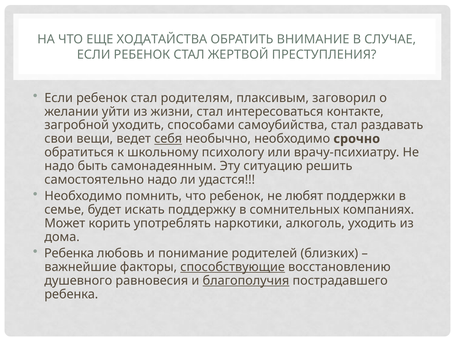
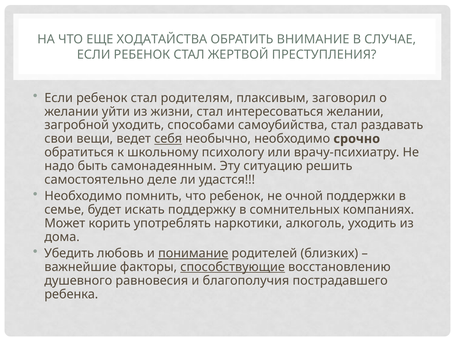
интересоваться контакте: контакте -> желании (355, 112)
самостоятельно надо: надо -> деле (162, 180)
любят: любят -> очной (304, 196)
Ребенка: Ребенка -> Убедить (69, 254)
понимание underline: none -> present (193, 254)
благополучия underline: present -> none (246, 281)
